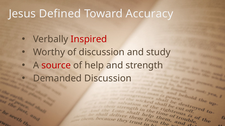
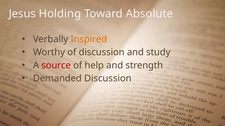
Defined: Defined -> Holding (60, 14)
Accuracy: Accuracy -> Absolute (149, 14)
Inspired colour: red -> orange (89, 39)
